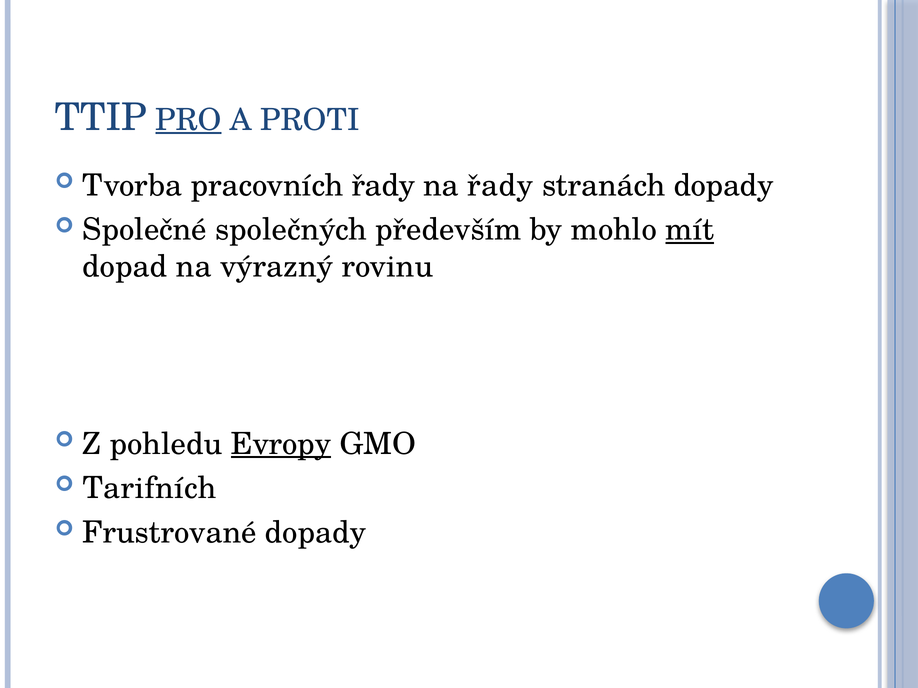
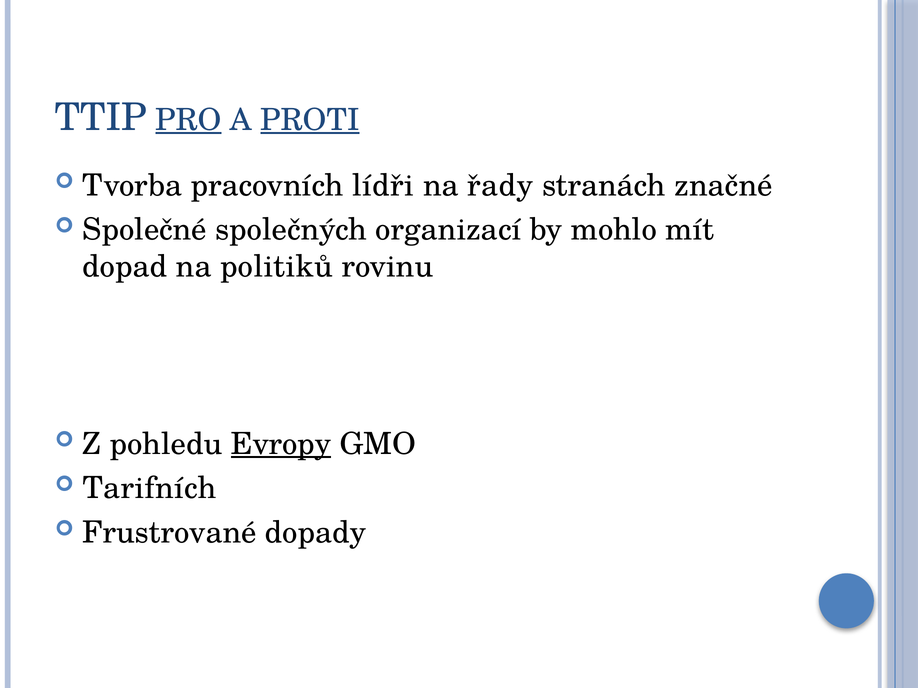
PROTI underline: none -> present (310, 120)
pracovních řady: řady -> lídři (383, 186)
stranách dopady: dopady -> značné (723, 186)
především: především -> organizací (448, 230)
mít underline: present -> none (690, 230)
výrazný: výrazný -> politiků (276, 267)
